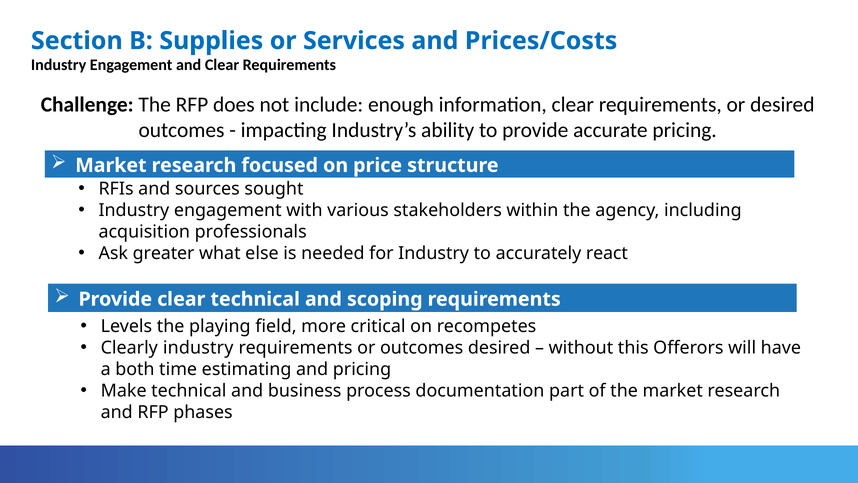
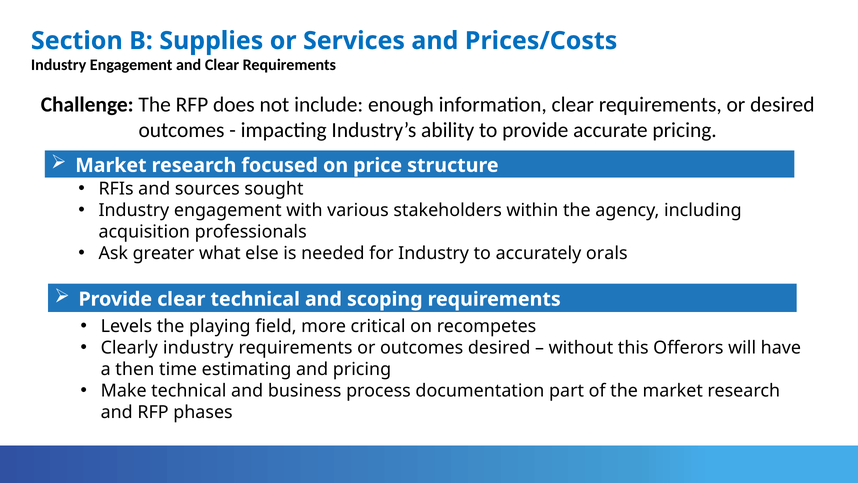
react: react -> orals (607, 253)
both: both -> then (135, 369)
